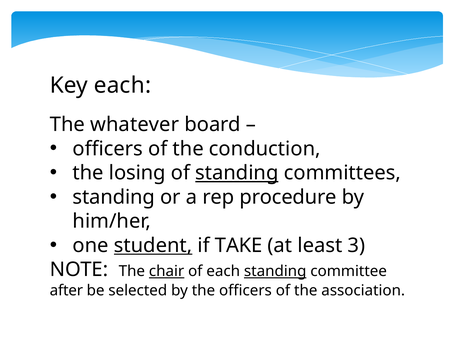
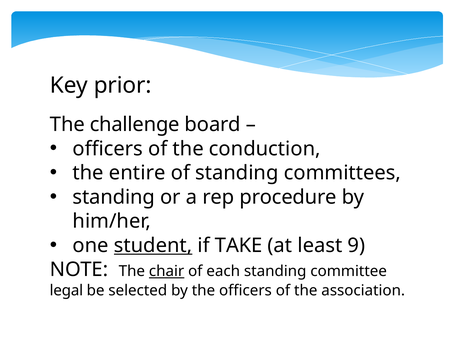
Key each: each -> prior (123, 86)
whatever: whatever -> challenge (135, 125)
losing: losing -> entire (137, 173)
standing underline: present -> none (237, 173)
3: 3 -> 9 (356, 246)
standing underline: present -> none (275, 272)
after: after -> legal (66, 291)
